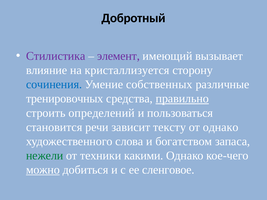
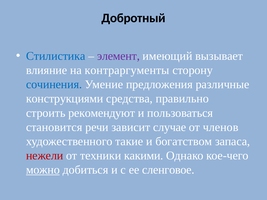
Стилистика colour: purple -> blue (56, 56)
кристаллизуется: кристаллизуется -> контраргументы (127, 70)
собственных: собственных -> предложения (159, 85)
тренировочных: тренировочных -> конструкциями (65, 99)
правильно underline: present -> none (182, 99)
определений: определений -> рекомендуют (102, 113)
тексту: тексту -> случае (170, 127)
от однако: однако -> членов (221, 127)
слова: слова -> такие (129, 142)
нежели colour: green -> red (45, 156)
